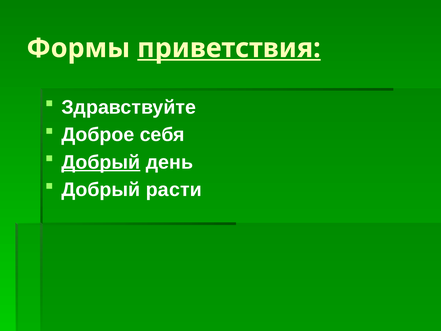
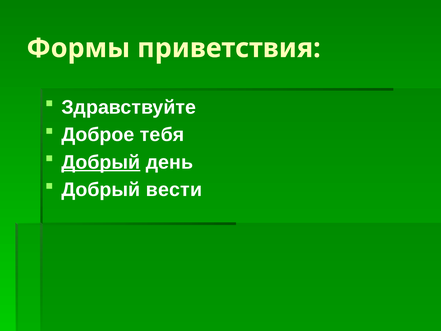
приветствия underline: present -> none (229, 48)
себя: себя -> тебя (162, 135)
расти: расти -> вести (174, 190)
